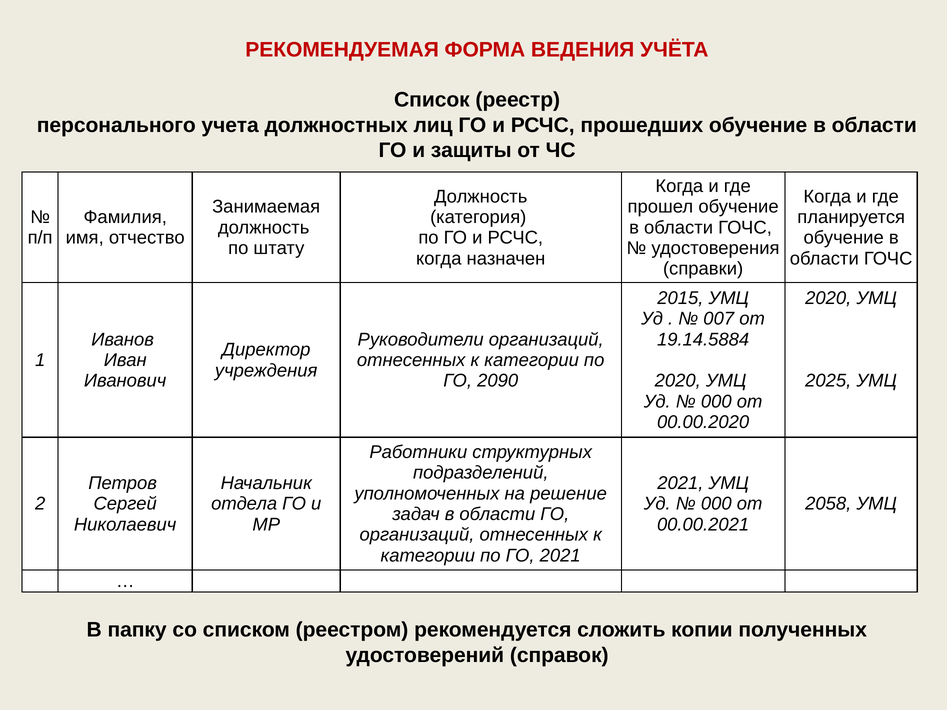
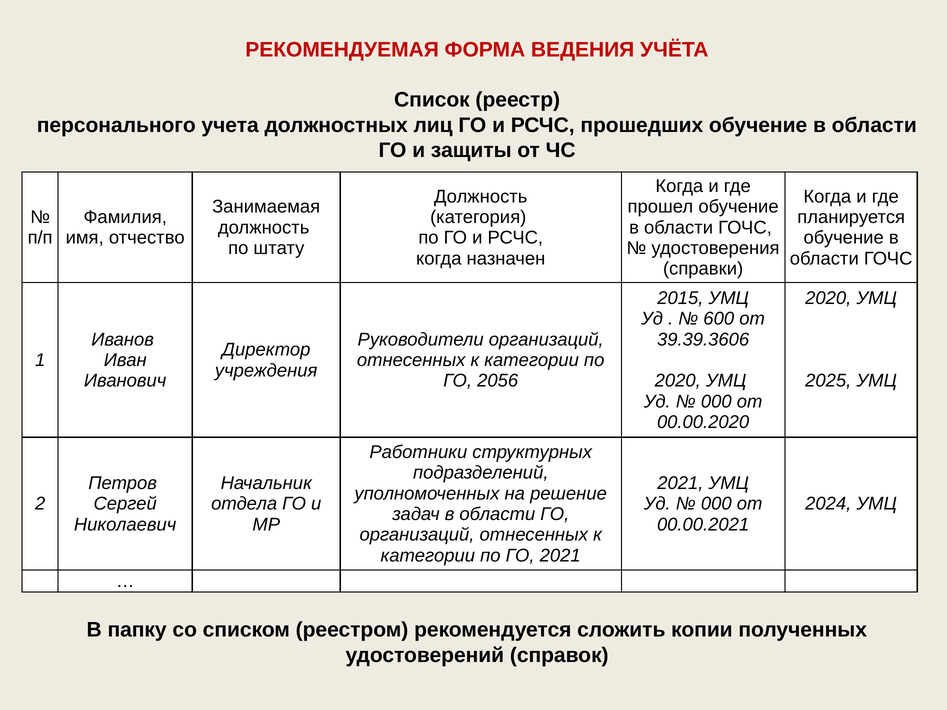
007: 007 -> 600 (719, 319)
19.14.5884: 19.14.5884 -> 39.39.3606 (703, 340)
2090: 2090 -> 2056 (498, 381)
2058: 2058 -> 2024 (828, 504)
